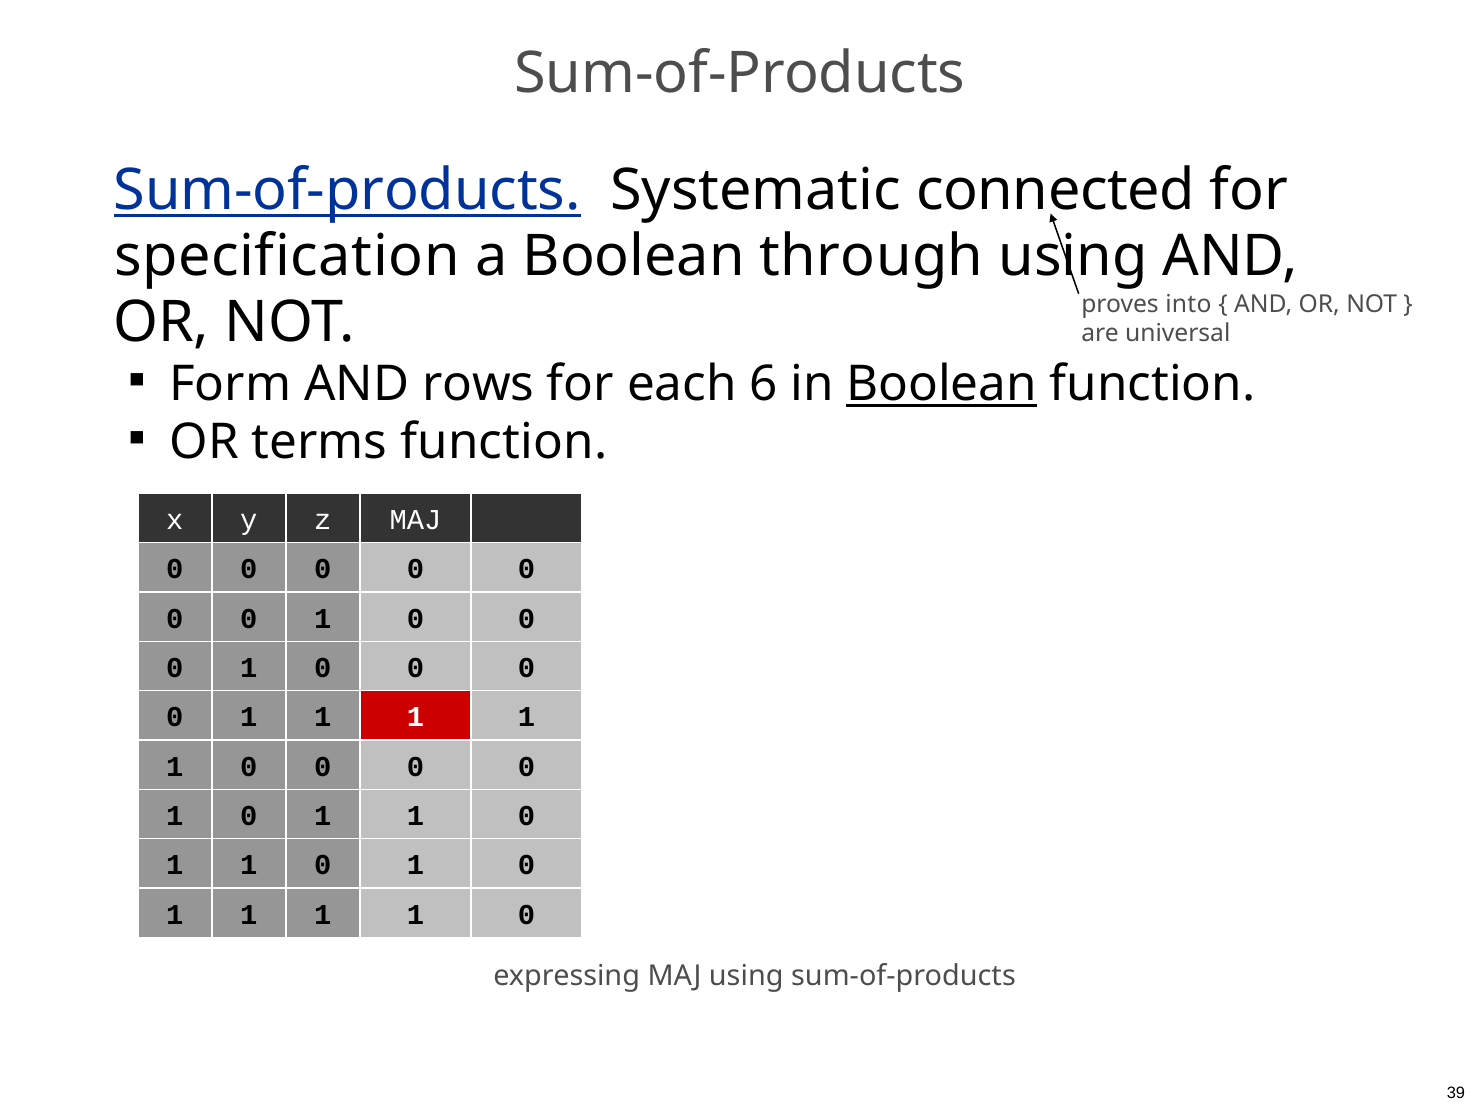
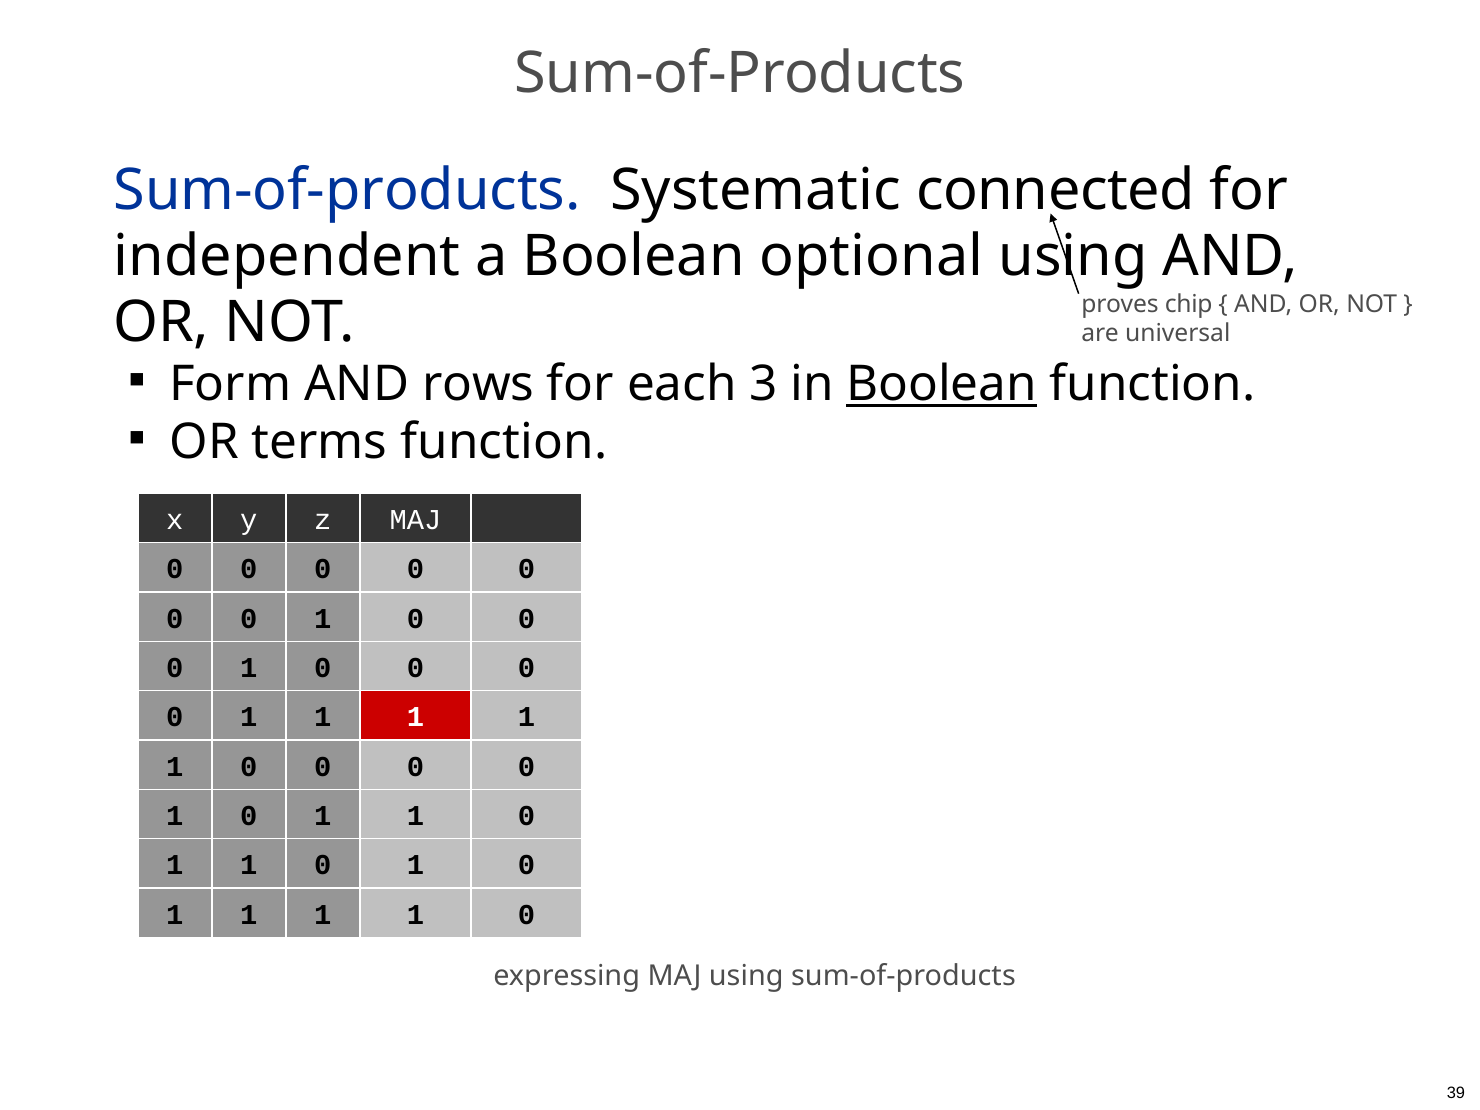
Sum-of-products underline: present -> none (347, 191)
specification: specification -> independent (287, 256)
through: through -> optional (872, 256)
into: into -> chip (1189, 304)
6: 6 -> 3 (764, 384)
